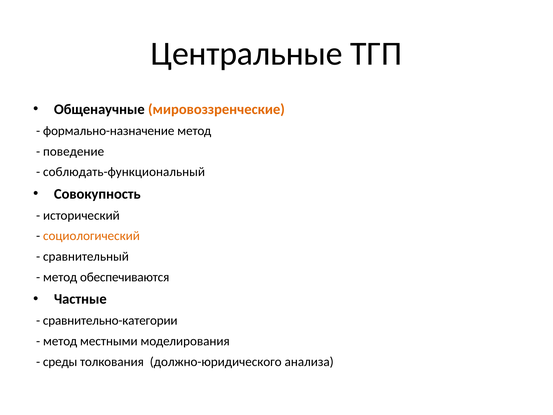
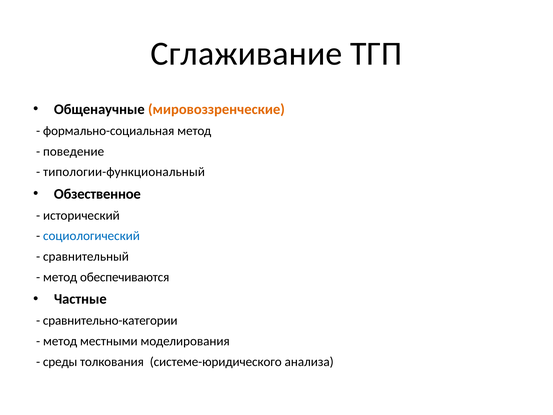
Центральные: Центральные -> Сглаживание (247, 54)
формально-назначение: формально-назначение -> формально-социальная (109, 131)
соблюдать-функциональный: соблюдать-функциональный -> типологии-функциональный (124, 172)
Совокупность: Совокупность -> Обзественное (97, 194)
социологический colour: orange -> blue (91, 236)
должно-юридического: должно-юридического -> системе-юридического (216, 362)
